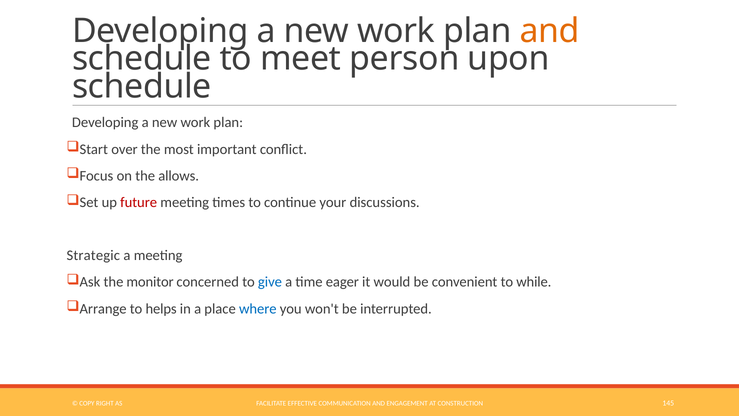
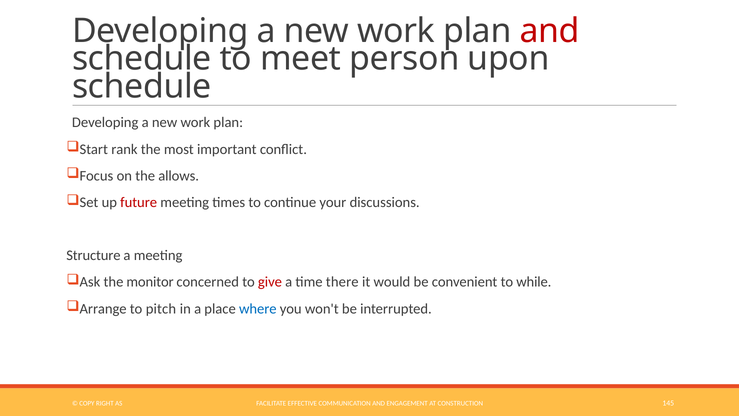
and colour: orange -> red (550, 31)
over: over -> rank (124, 149)
Strategic: Strategic -> Structure (93, 255)
give colour: blue -> red (270, 282)
eager: eager -> there (342, 282)
helps: helps -> pitch (161, 309)
